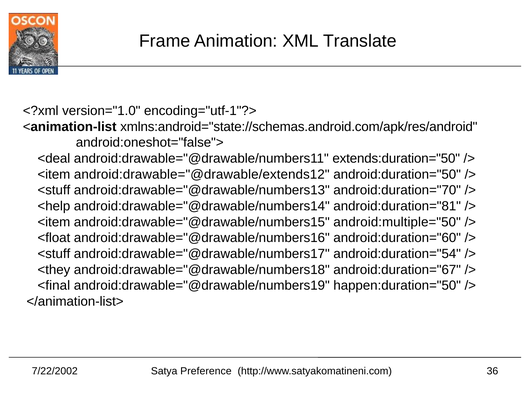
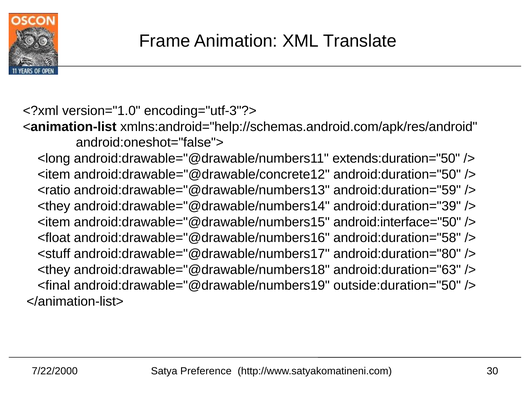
encoding="utf-1"?>: encoding="utf-1"?> -> encoding="utf-3"?> (200, 111)
xmlns:android="state://schemas.android.com/apk/res/android: xmlns:android="state://schemas.android.com/apk/res/android -> xmlns:android="help://schemas.android.com/apk/res/android (299, 127)
<deal: <deal -> <long (54, 159)
android:drawable="@drawable/extends12: android:drawable="@drawable/extends12 -> android:drawable="@drawable/concrete12 (202, 175)
<stuff: <stuff -> <ratio (54, 190)
android:duration="70: android:duration="70 -> android:duration="59 (397, 190)
<help: <help -> <they (54, 206)
android:duration="81: android:duration="81 -> android:duration="39 (397, 206)
android:multiple="50: android:multiple="50 -> android:interface="50 (397, 222)
android:duration="60: android:duration="60 -> android:duration="58 (397, 238)
android:duration="54: android:duration="54 -> android:duration="80 (397, 254)
android:duration="67: android:duration="67 -> android:duration="63 (397, 270)
happen:duration="50: happen:duration="50 -> outside:duration="50 (397, 286)
7/22/2002: 7/22/2002 -> 7/22/2000 (55, 372)
36: 36 -> 30 (492, 372)
